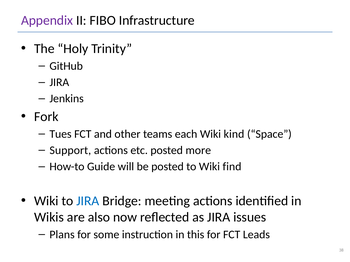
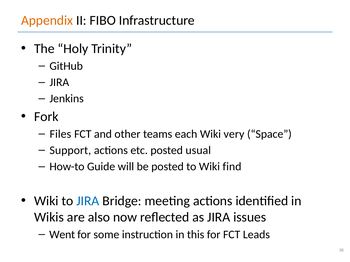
Appendix colour: purple -> orange (47, 20)
Tues: Tues -> Files (60, 134)
kind: kind -> very (234, 134)
more: more -> usual (198, 151)
Plans: Plans -> Went (62, 235)
